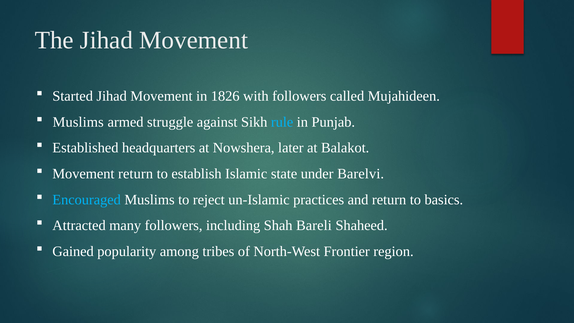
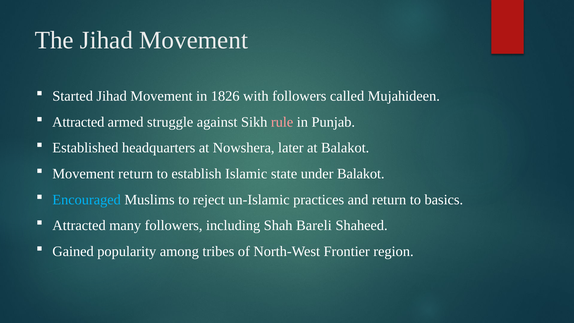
Muslims: Muslims -> Attracted (78, 122)
rule colour: light blue -> pink (282, 122)
under Barelvi: Barelvi -> Balakot (361, 174)
